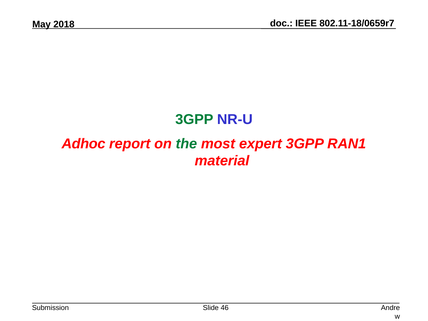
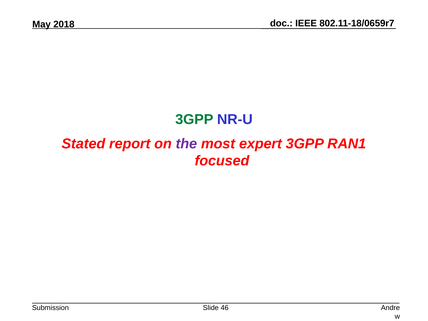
Adhoc: Adhoc -> Stated (83, 144)
the colour: green -> purple (186, 144)
material: material -> focused (222, 161)
